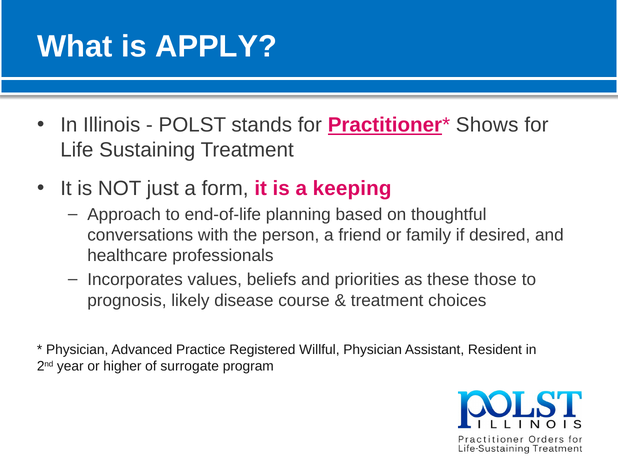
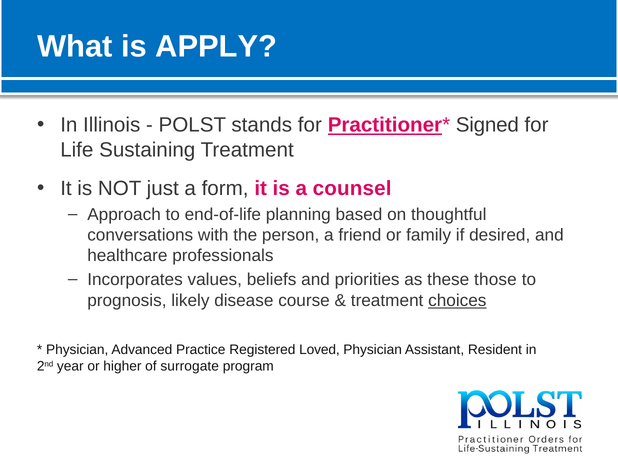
Shows: Shows -> Signed (487, 125)
keeping: keeping -> counsel (352, 188)
choices underline: none -> present (457, 300)
Willful: Willful -> Loved (319, 350)
